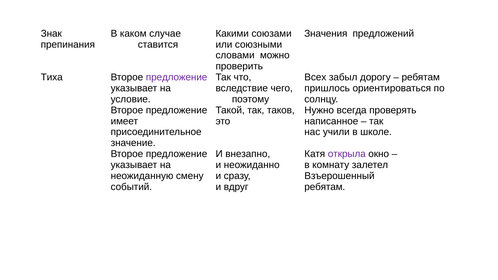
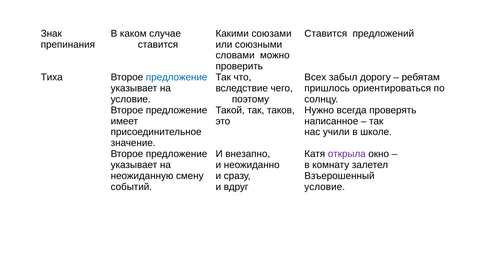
Значения: Значения -> Ставится (326, 33)
предложение colour: purple -> blue (177, 77)
ребятам: ребятам -> условие (325, 187)
